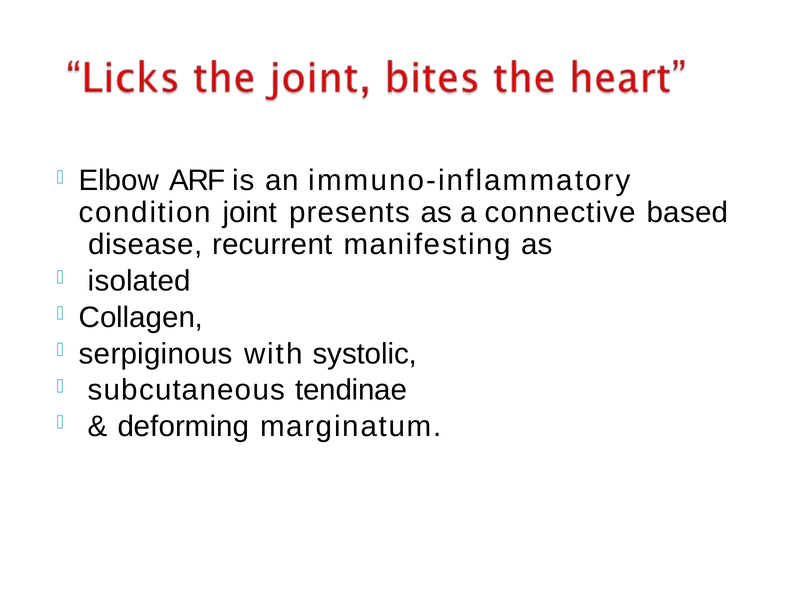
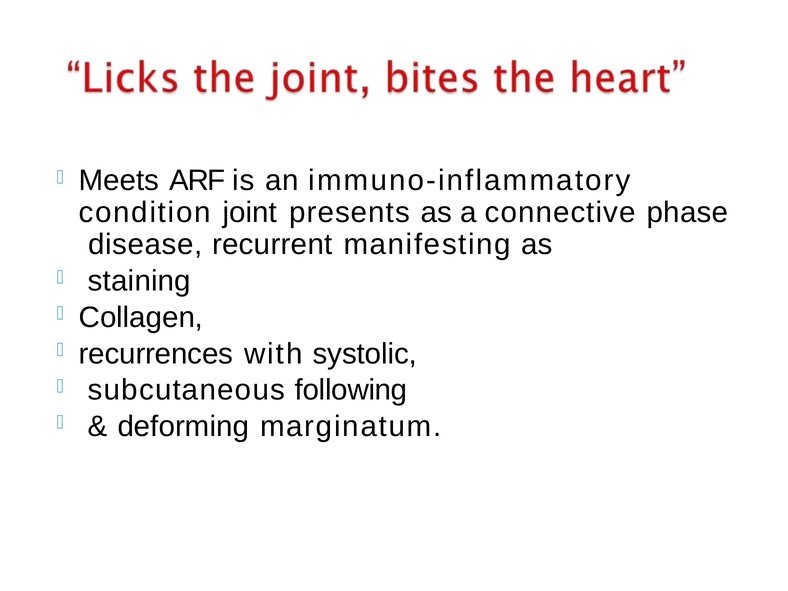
Elbow: Elbow -> Meets (119, 180)
based: based -> phase (687, 212)
isolated: isolated -> staining (139, 281)
serpiginous: serpiginous -> recurrences (156, 354)
tendinae: tendinae -> following (351, 390)
